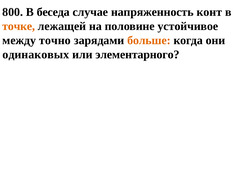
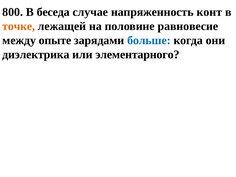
устойчивое: устойчивое -> равновесие (188, 26)
точно: точно -> опыте (55, 40)
больше colour: orange -> blue (149, 40)
одинаковых: одинаковых -> диэлектрика (36, 55)
